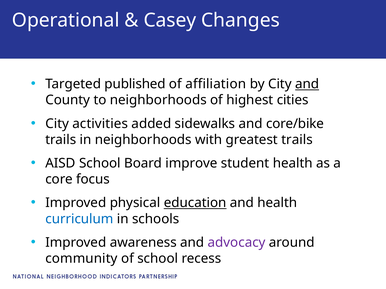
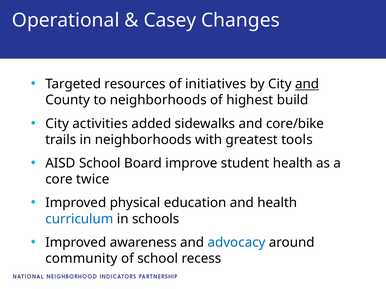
published: published -> resources (135, 84)
affiliation: affiliation -> initiatives (216, 84)
cities: cities -> build (293, 100)
greatest trails: trails -> tools (297, 140)
focus: focus -> twice (93, 180)
education underline: present -> none (195, 203)
advocacy colour: purple -> blue (237, 243)
